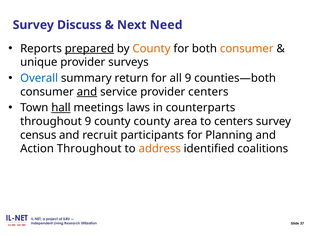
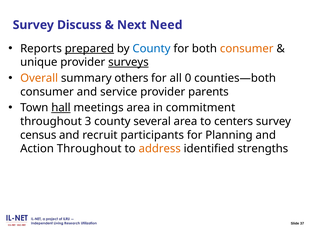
County colour: orange -> blue (151, 49)
surveys underline: none -> present (128, 62)
Overall colour: blue -> orange (39, 78)
return: return -> others (131, 78)
all 9: 9 -> 0 (188, 78)
and underline: present -> none (87, 92)
provider centers: centers -> parents (208, 92)
meetings laws: laws -> area (138, 108)
counterparts: counterparts -> commitment (201, 108)
throughout 9: 9 -> 3 (88, 122)
county county: county -> several (152, 122)
coalitions: coalitions -> strengths (263, 149)
